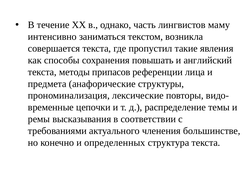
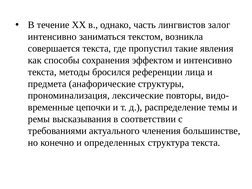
маму: маму -> залог (219, 25)
повышать: повышать -> эффектом (153, 60)
и английский: английский -> интенсивно (208, 60)
припасов: припасов -> бросился (111, 72)
